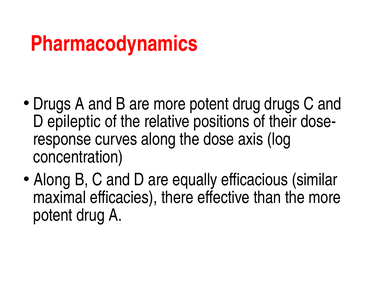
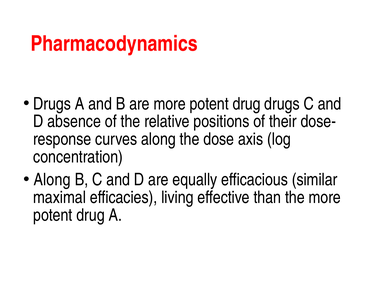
epileptic: epileptic -> absence (74, 121)
there: there -> living (177, 197)
